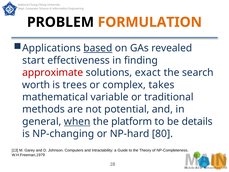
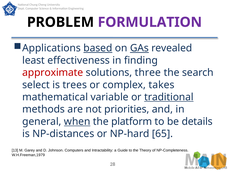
FORMULATION colour: orange -> purple (150, 22)
GAs underline: none -> present (139, 48)
start: start -> least (34, 60)
exact: exact -> three (148, 72)
worth: worth -> select (36, 85)
traditional underline: none -> present (169, 97)
potential: potential -> priorities (127, 109)
NP-changing: NP-changing -> NP-distances (63, 134)
80: 80 -> 65 (162, 134)
